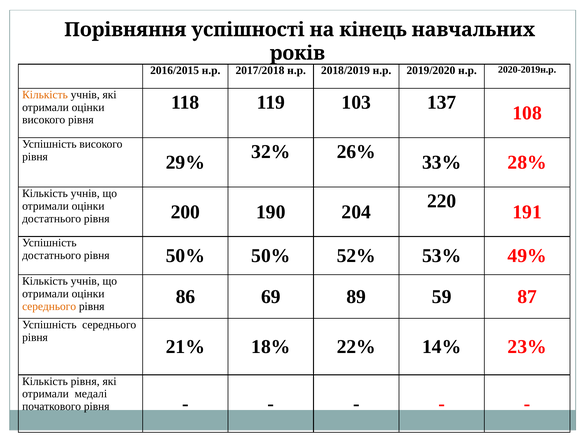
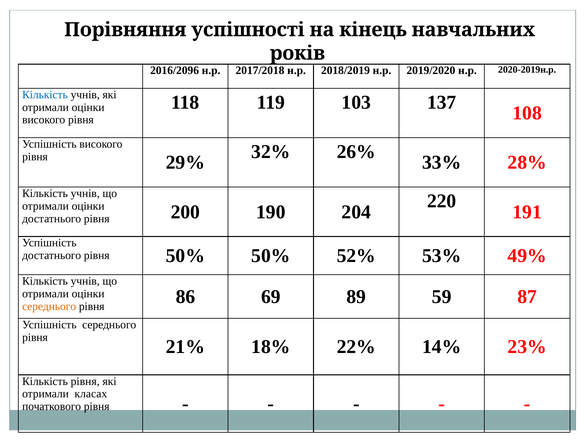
2016/2015: 2016/2015 -> 2016/2096 (175, 70)
Кількість colour: orange -> blue (45, 95)
медалі: медалі -> класах (91, 393)
